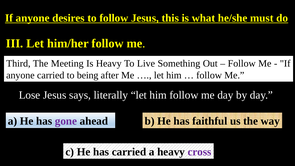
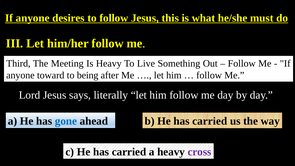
anyone carried: carried -> toward (51, 75)
Lose: Lose -> Lord (30, 95)
gone colour: purple -> blue (66, 121)
b He has faithful: faithful -> carried (210, 121)
